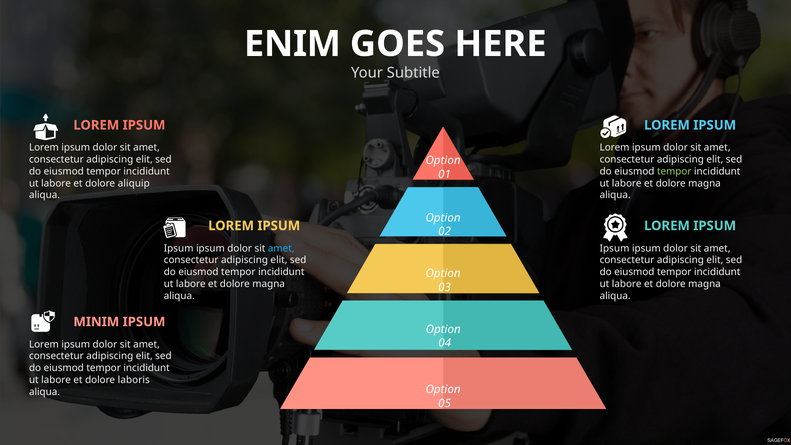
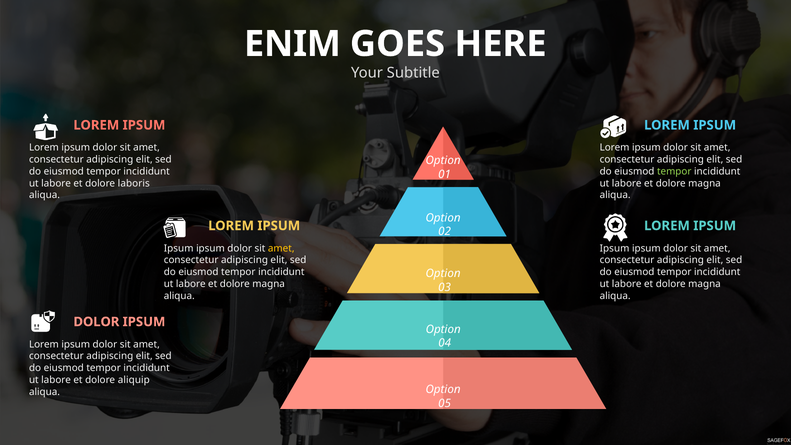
aliquip: aliquip -> laboris (134, 183)
amet colour: light blue -> yellow (281, 248)
MINIM: MINIM -> DOLOR (96, 322)
laboris: laboris -> aliquip (134, 380)
